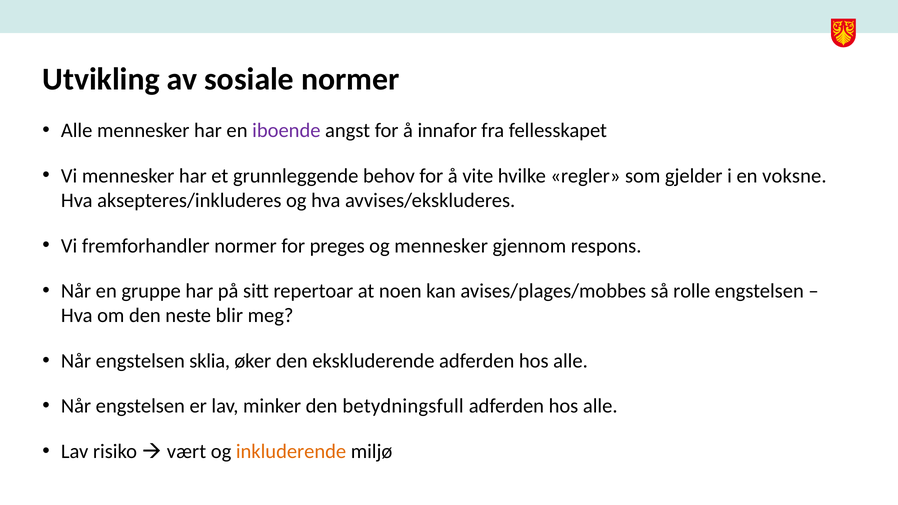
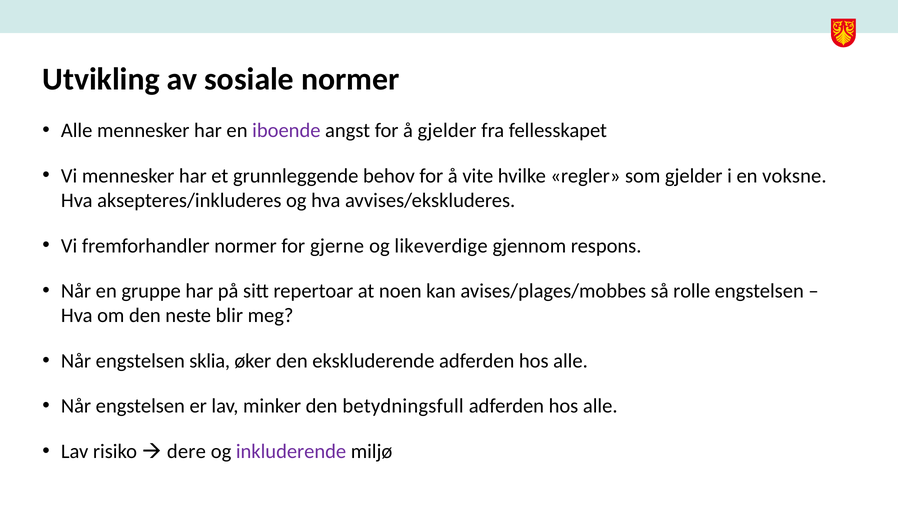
å innafor: innafor -> gjelder (447, 131)
preges: preges -> gjerne (337, 246)
og mennesker: mennesker -> likeverdige (441, 246)
vært: vært -> dere (186, 452)
inkluderende colour: orange -> purple (291, 452)
